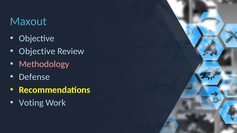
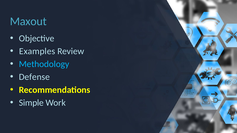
Objective: Objective -> Examples (37, 51)
Methodology colour: pink -> light blue (44, 64)
Voting: Voting -> Simple (31, 103)
